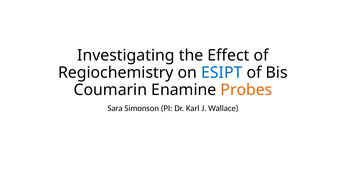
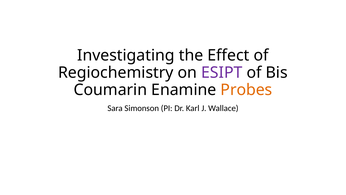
ESIPT colour: blue -> purple (222, 72)
